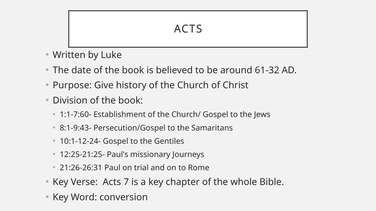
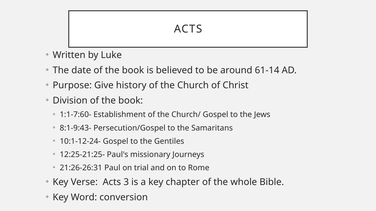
61-32: 61-32 -> 61-14 (267, 70)
7: 7 -> 3 (126, 183)
